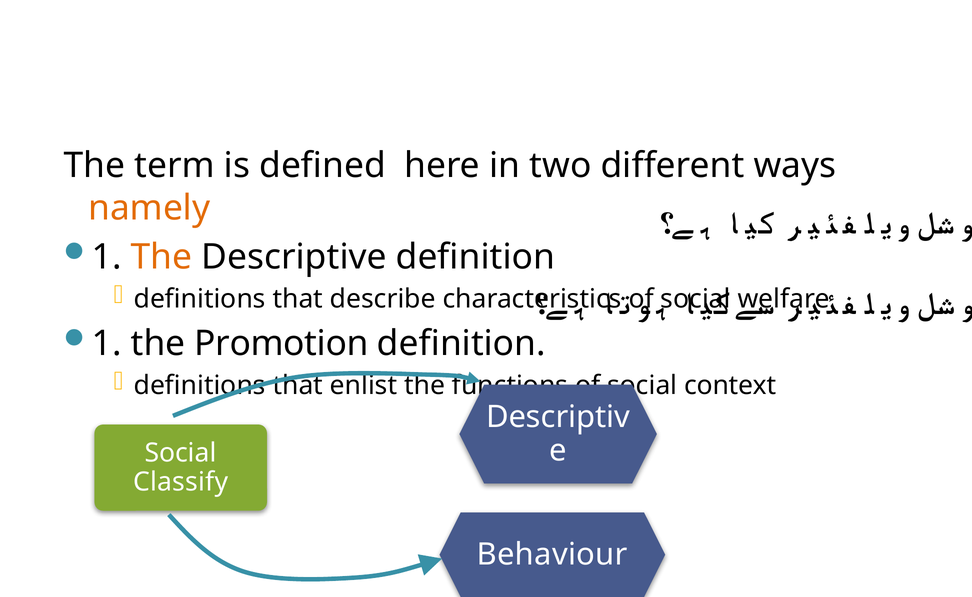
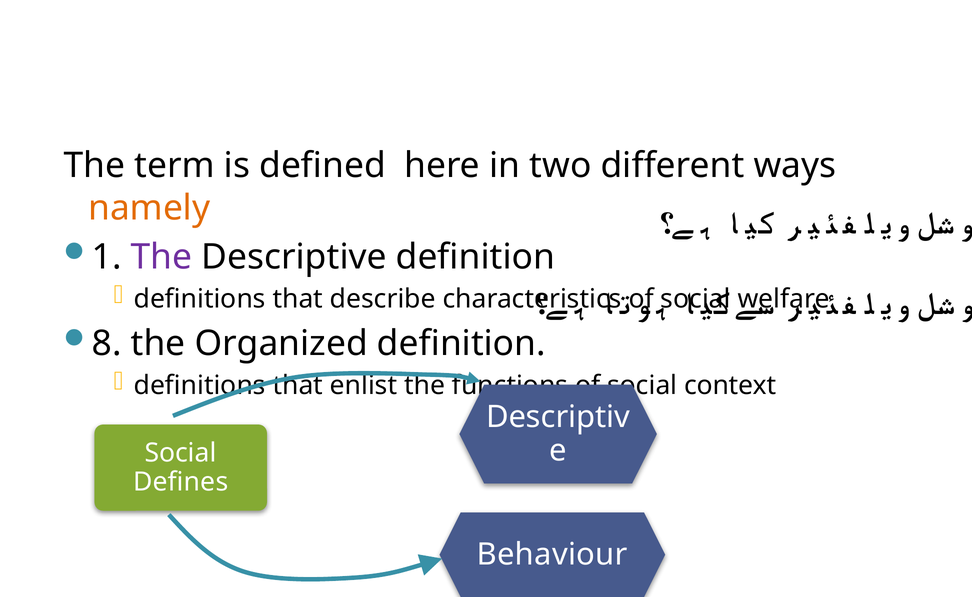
The colour: orange -> purple (161, 257)
1: 1 -> 8 (107, 344)
Promotion: Promotion -> Organized (281, 344)
Classify: Classify -> Defines (181, 482)
